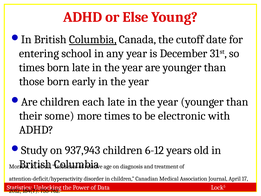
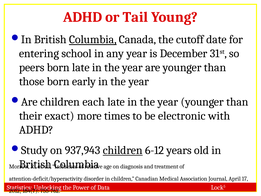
Else: Else -> Tail (135, 17)
times: times -> peers (32, 67)
some: some -> exact (60, 116)
children underline: none -> present (123, 150)
